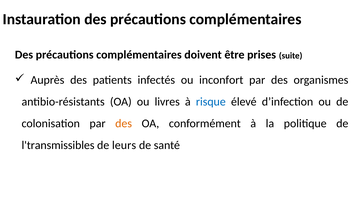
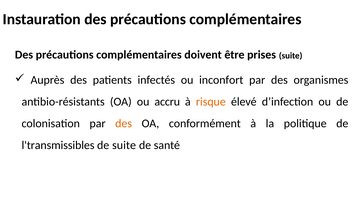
livres: livres -> accru (167, 102)
risque colour: blue -> orange (211, 102)
de leurs: leurs -> suite (124, 145)
